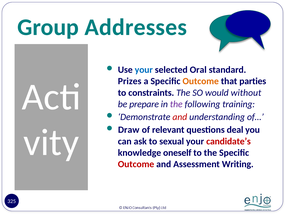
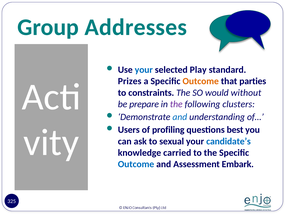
Oral: Oral -> Play (198, 70)
training: training -> clusters (239, 104)
and colour: red -> blue (180, 117)
Draw: Draw -> Users (129, 130)
relevant: relevant -> profiling (168, 130)
deal: deal -> best (235, 130)
candidate’s colour: red -> blue (228, 141)
oneself: oneself -> carried (177, 153)
Outcome colour: red -> blue (136, 164)
Writing: Writing -> Embark (238, 164)
